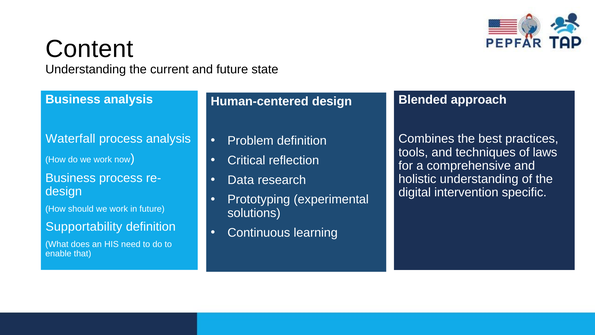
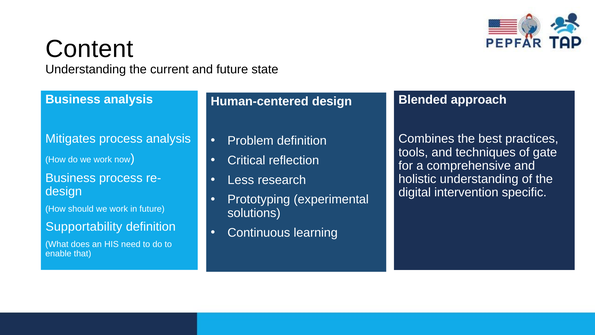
Waterfall: Waterfall -> Mitigates (70, 139)
laws: laws -> gate (545, 152)
Data: Data -> Less (241, 180)
